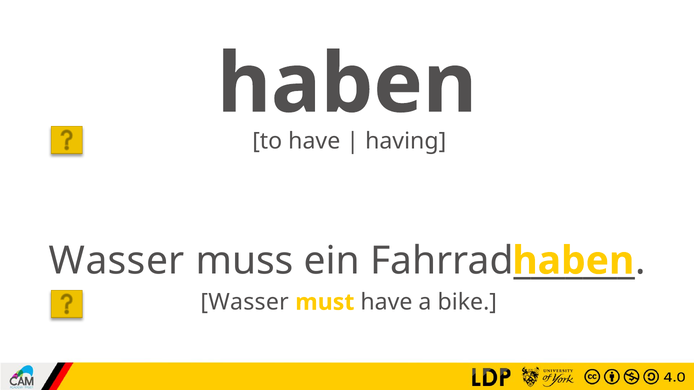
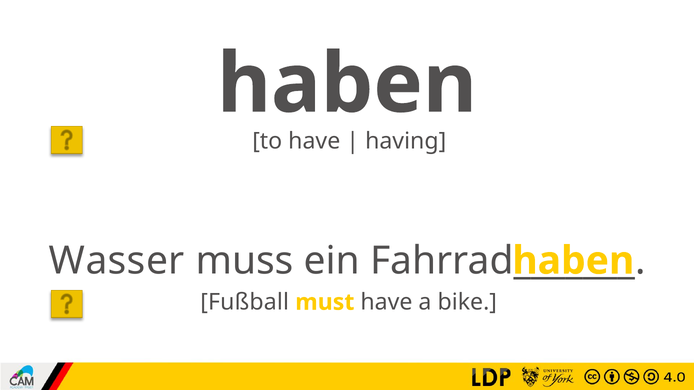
Wasser: Wasser -> Fußball (245, 302)
